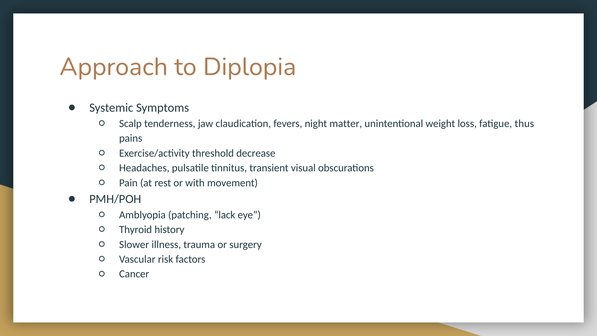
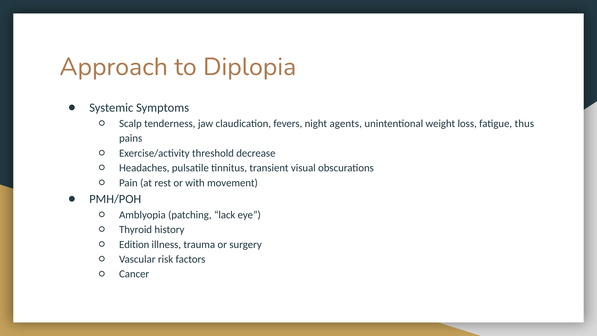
matter: matter -> agents (346, 124)
Slower: Slower -> Edition (134, 244)
